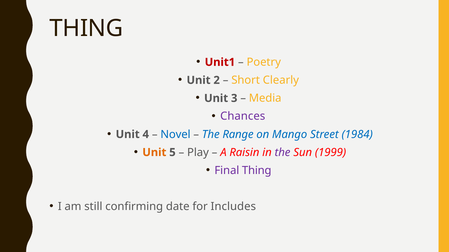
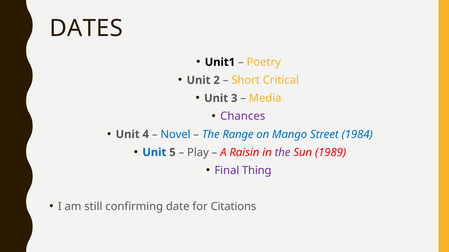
THING: THING -> DATES (86, 28)
Unit1 colour: red -> black (220, 62)
Clearly: Clearly -> Critical (281, 80)
Unit colour: orange -> blue (154, 153)
1999: 1999 -> 1989 (331, 153)
Includes: Includes -> Citations (233, 207)
